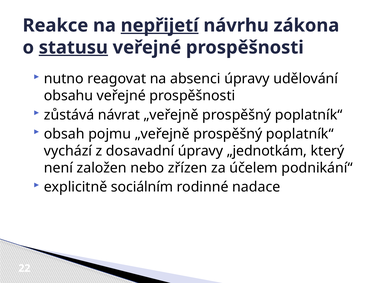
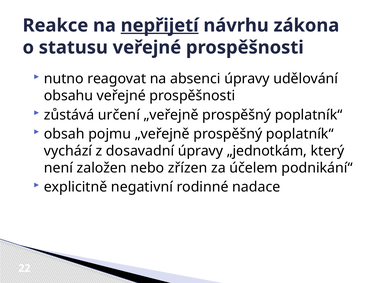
statusu underline: present -> none (73, 47)
návrat: návrat -> určení (119, 115)
sociálním: sociálním -> negativní (142, 187)
